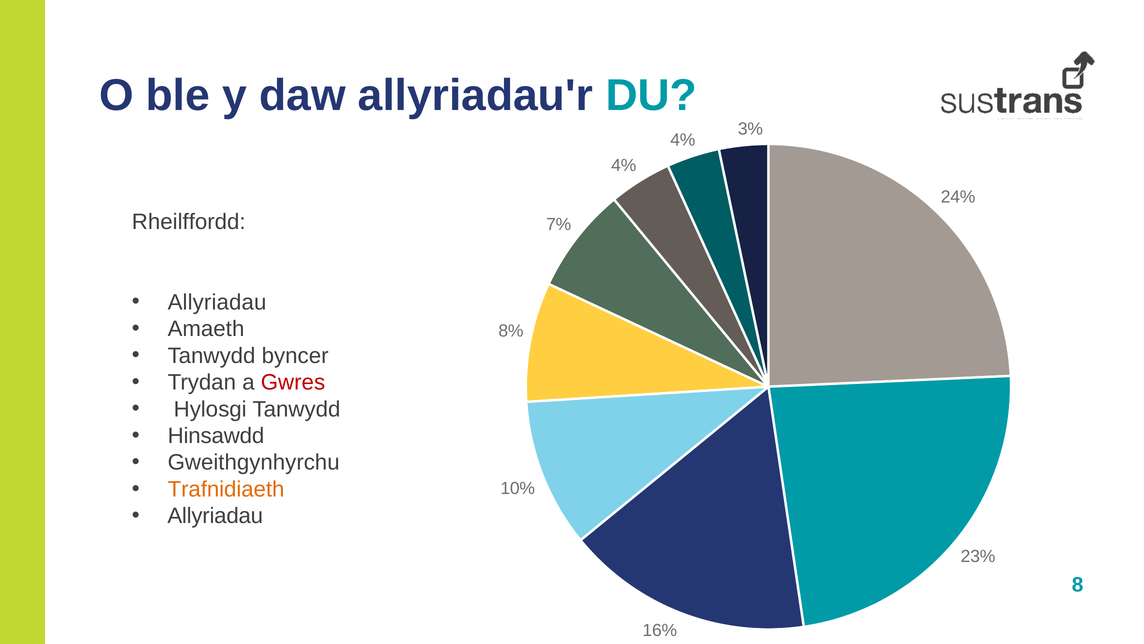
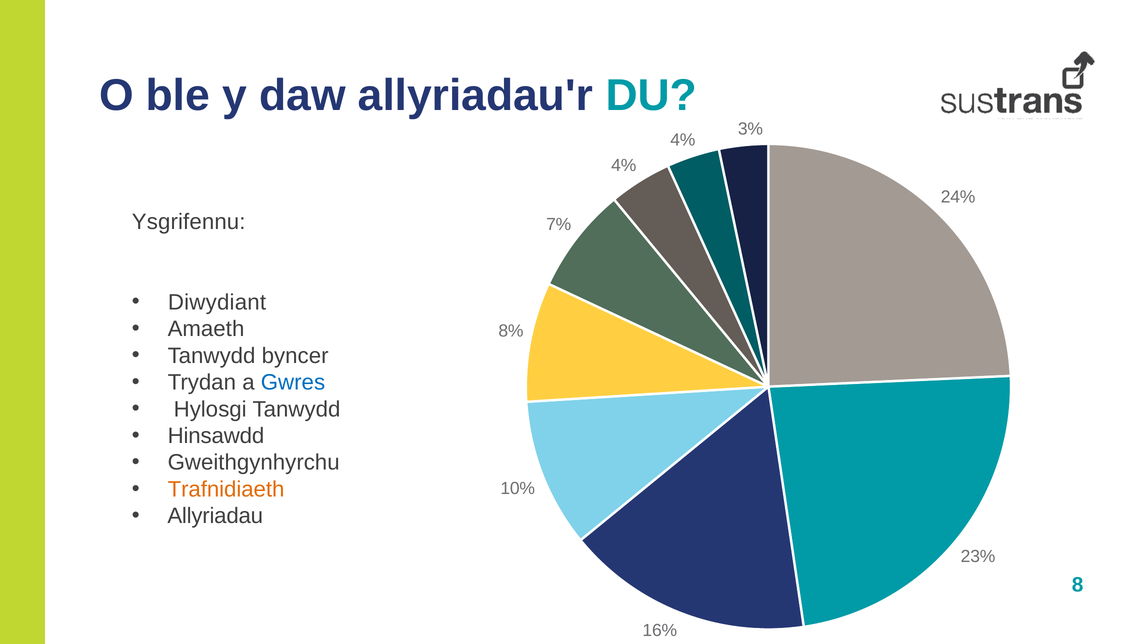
Rheilffordd: Rheilffordd -> Ysgrifennu (189, 222)
Allyriadau: Allyriadau -> Diwydiant (217, 302)
Gwres colour: red -> blue (293, 382)
